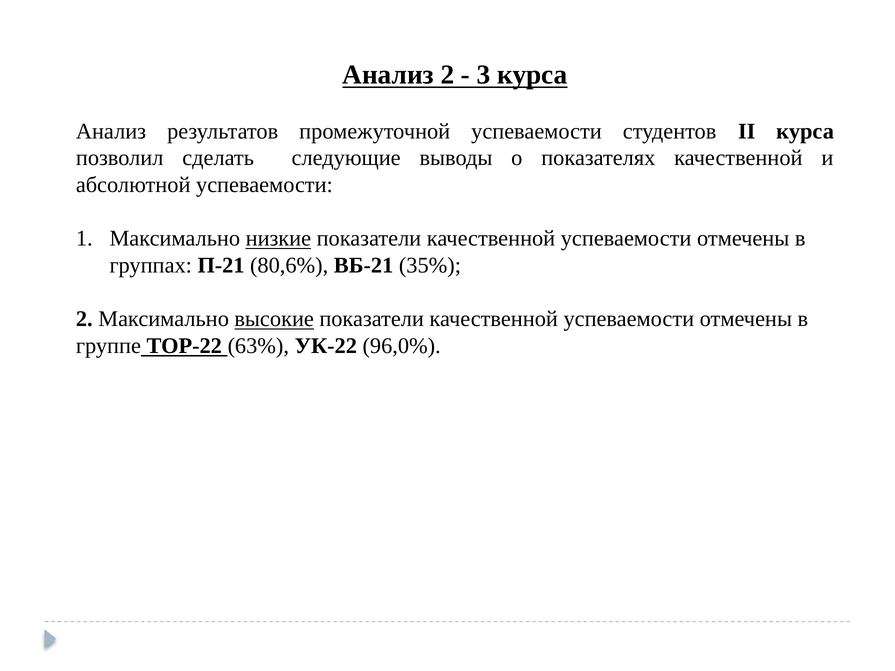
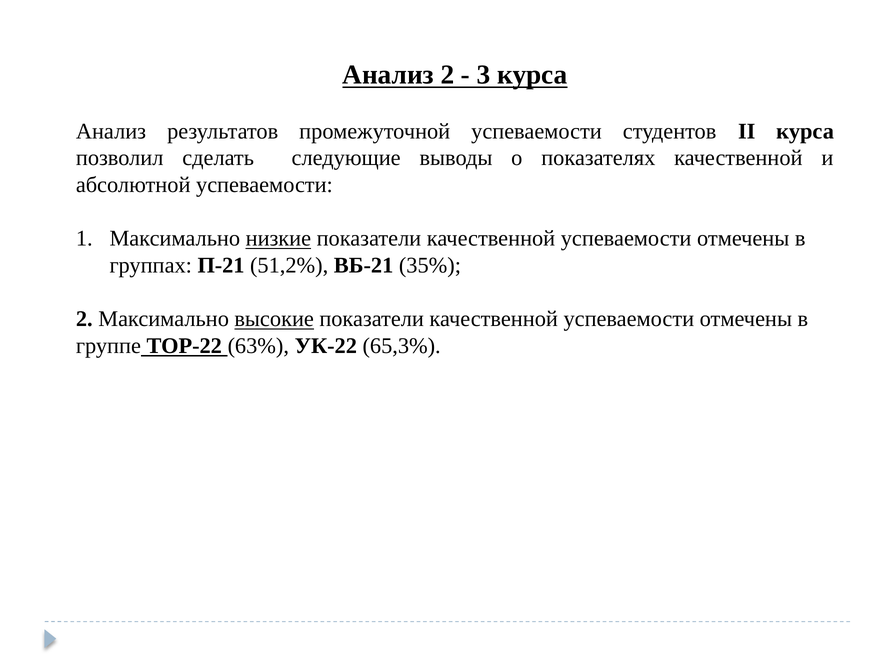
80,6%: 80,6% -> 51,2% (289, 266)
96,0%: 96,0% -> 65,3% (402, 346)
